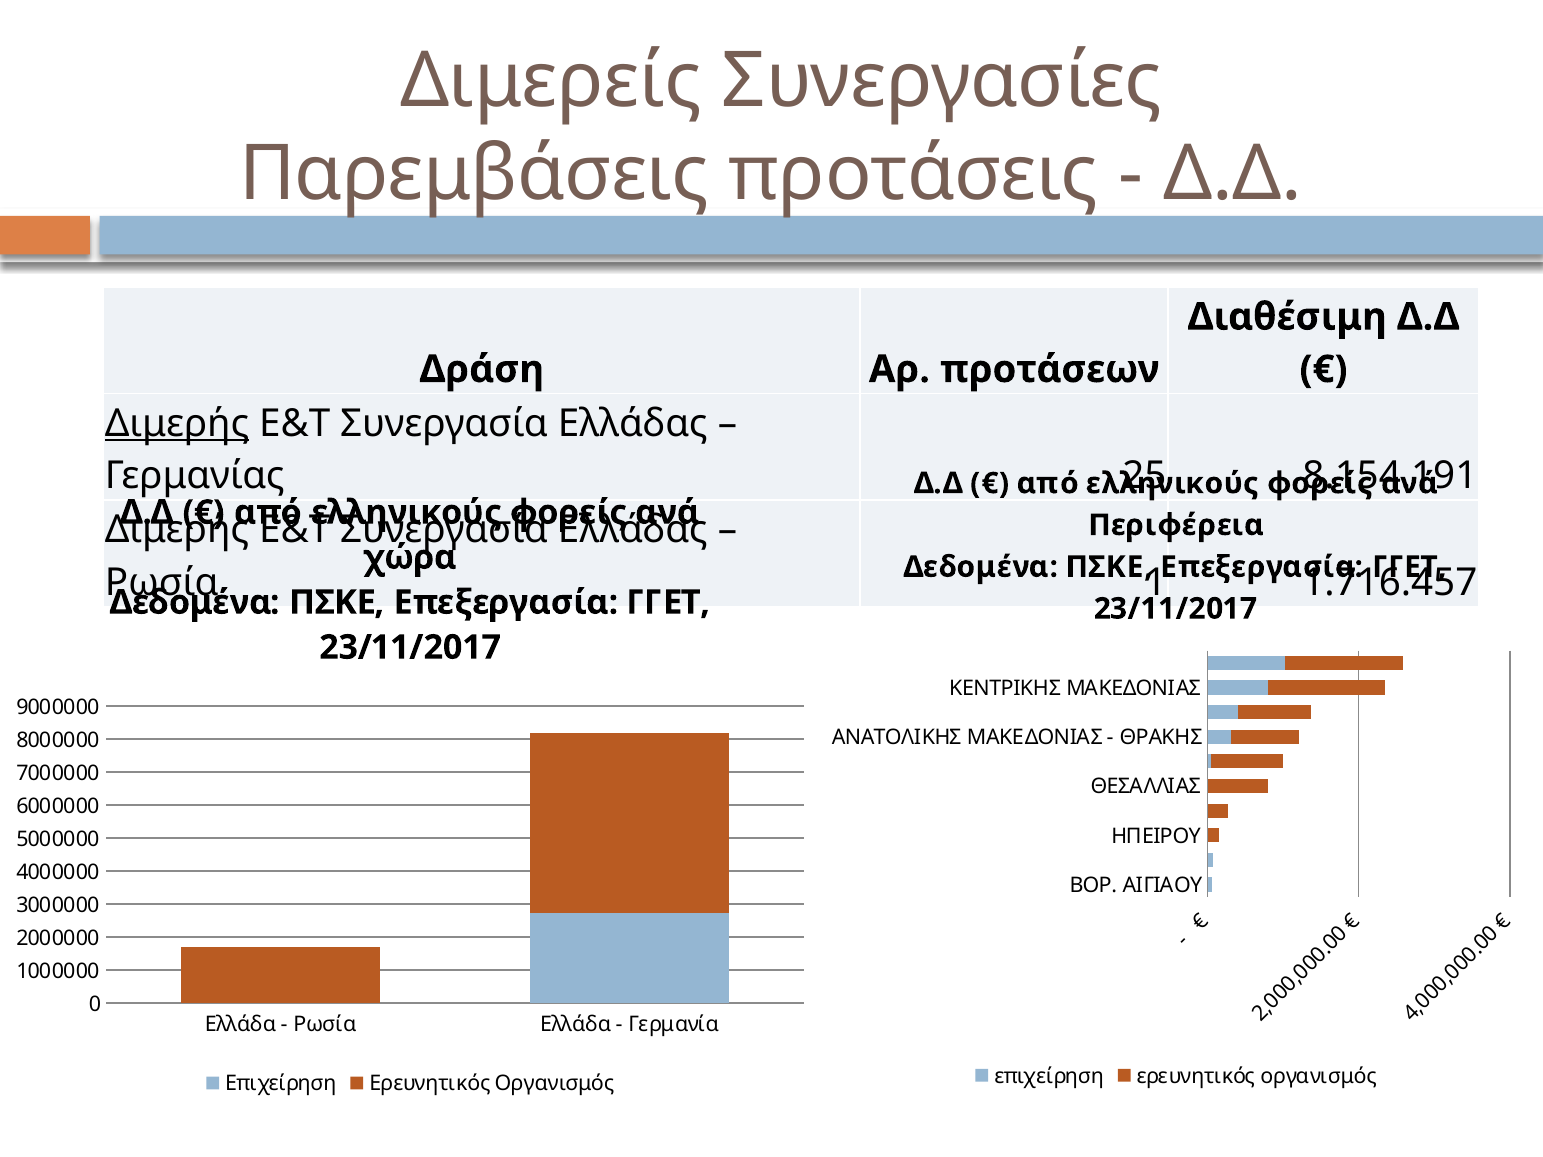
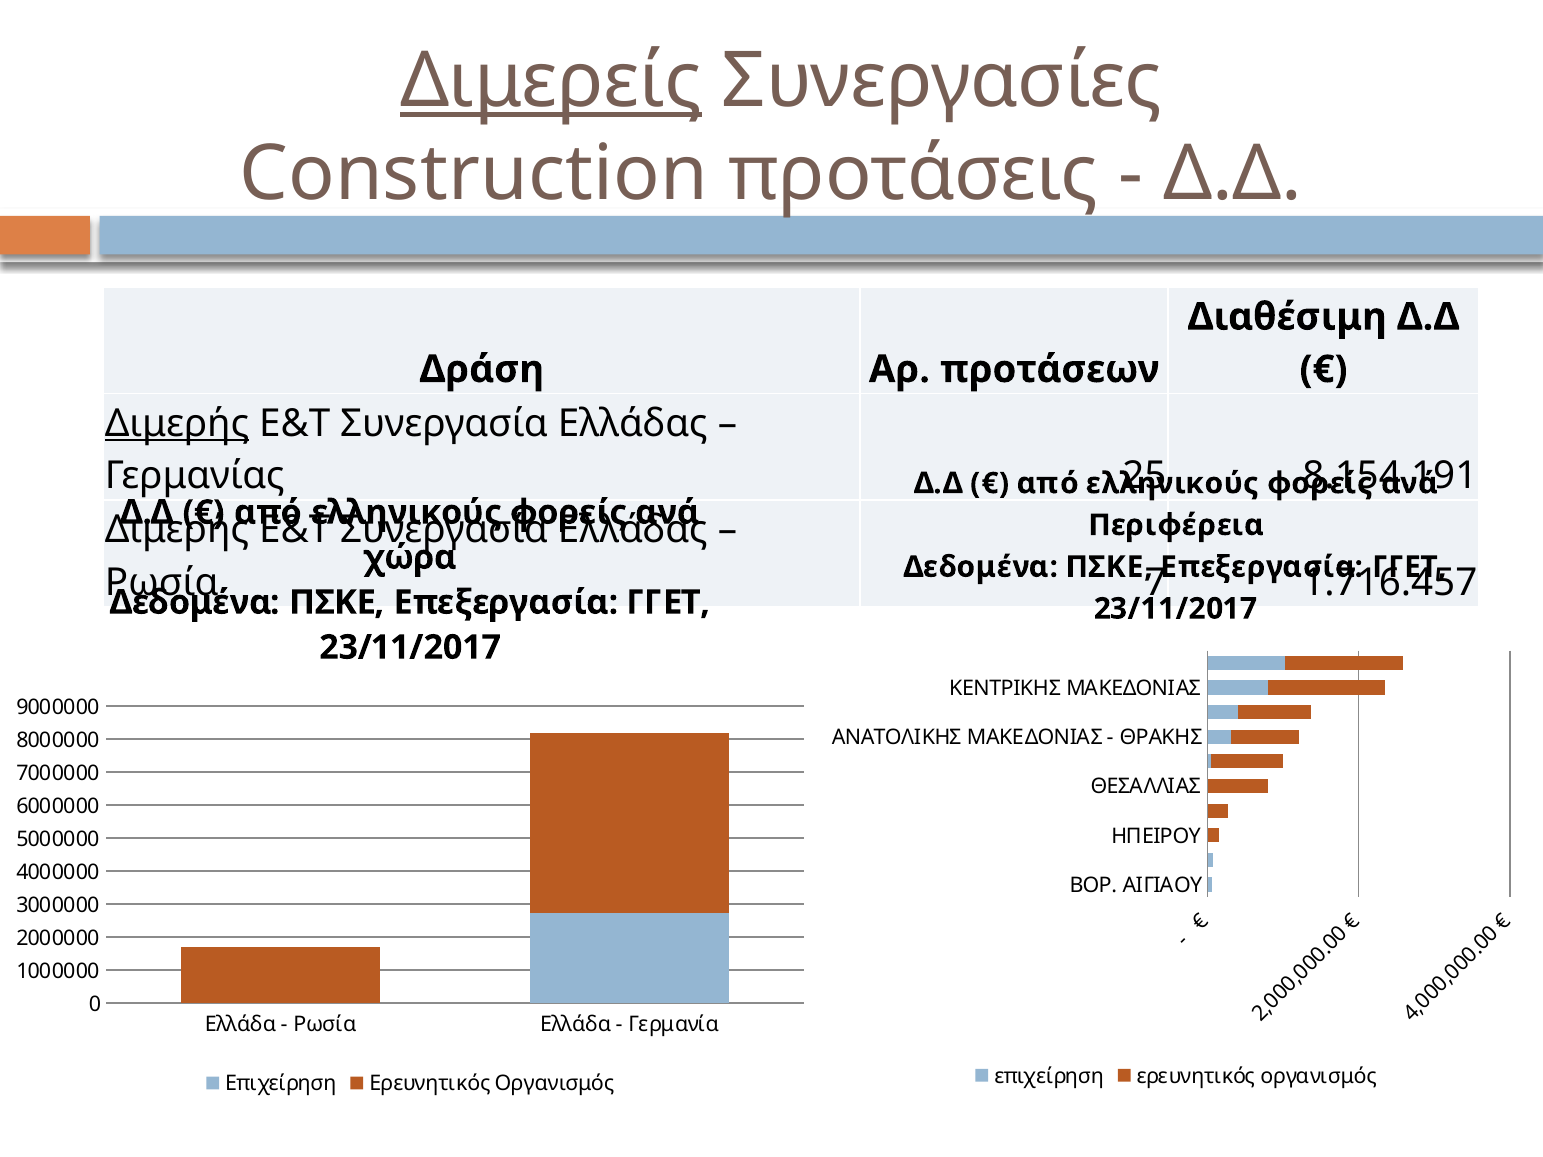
Διμερείς underline: none -> present (551, 81)
Παρεμβάσεις: Παρεμβάσεις -> Construction (474, 174)
1: 1 -> 7 (1156, 583)
